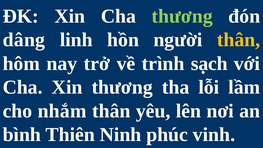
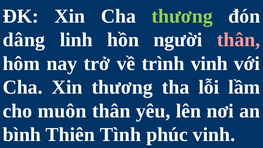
thân colour: yellow -> pink (239, 40)
trình sạch: sạch -> vinh (209, 64)
nhắm: nhắm -> muôn (62, 111)
Ninh: Ninh -> Tình (120, 135)
